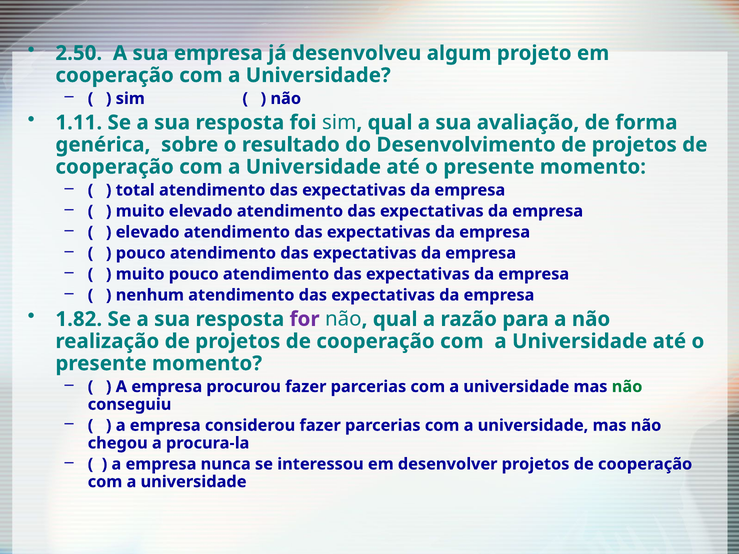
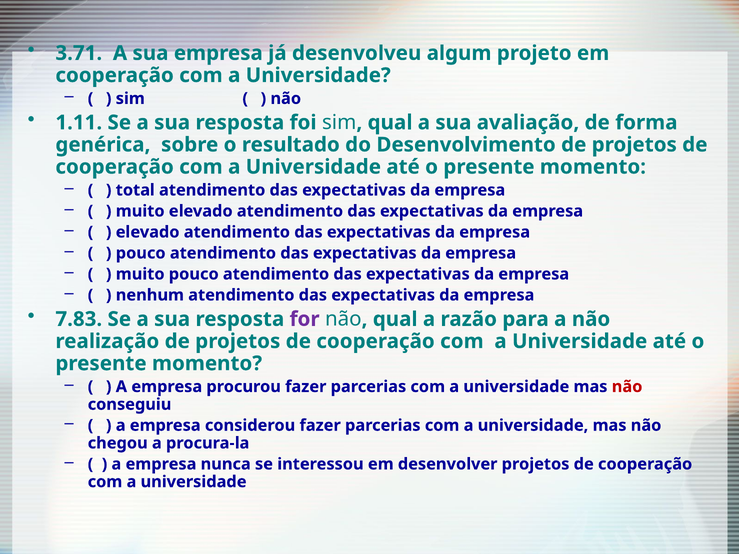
2.50: 2.50 -> 3.71 (79, 53)
1.82: 1.82 -> 7.83 (79, 319)
não colour: green -> red (627, 387)
